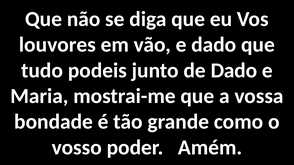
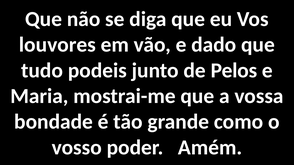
de Dado: Dado -> Pelos (234, 71)
